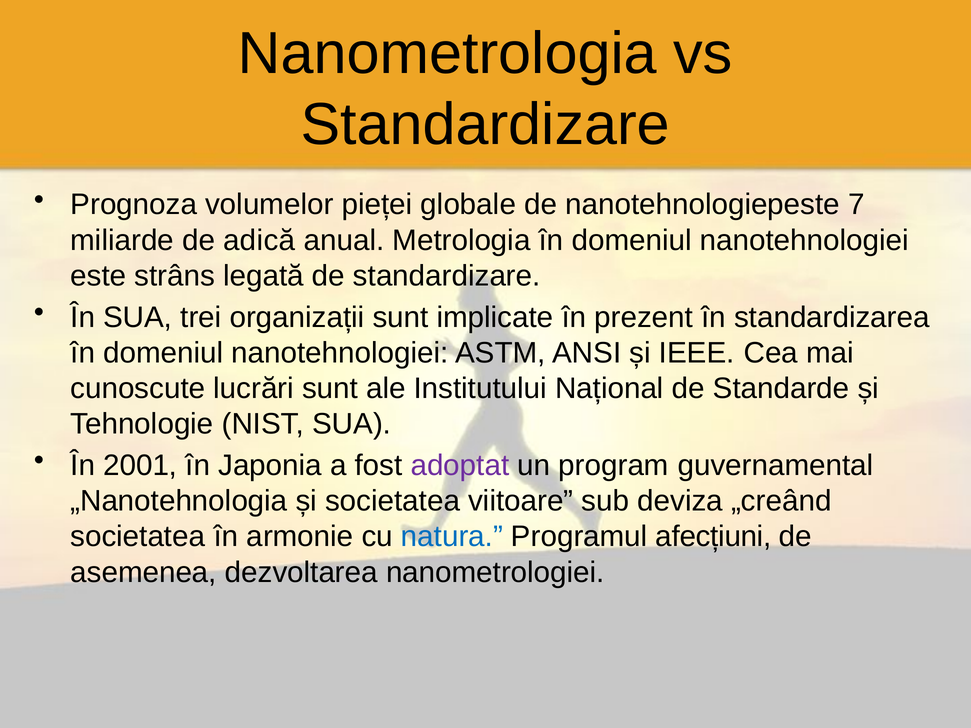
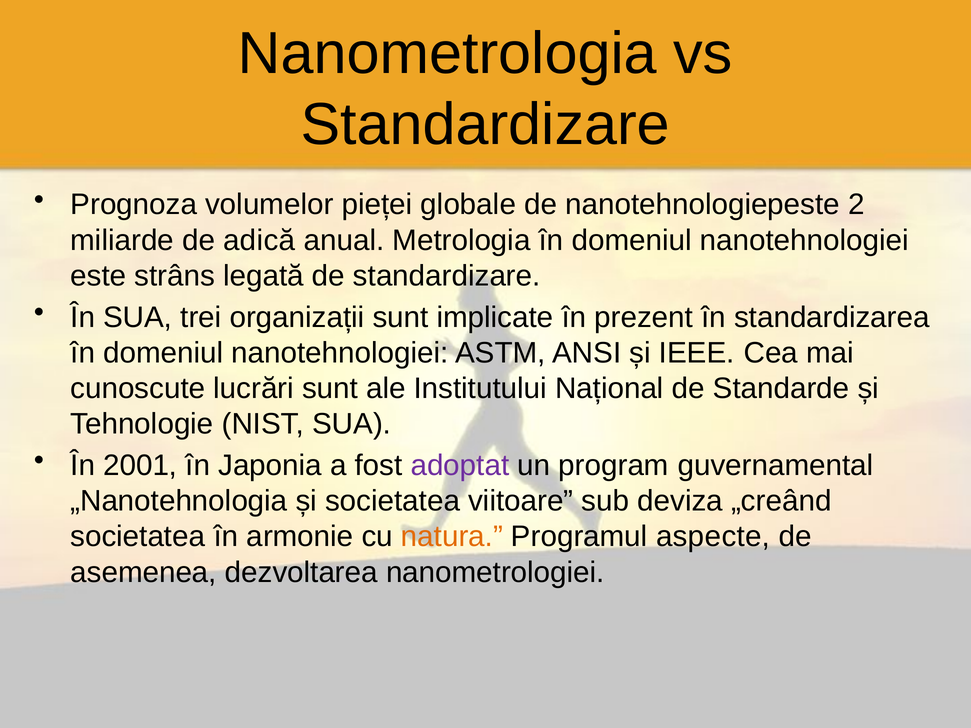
7: 7 -> 2 (856, 205)
natura colour: blue -> orange (452, 537)
afecțiuni: afecțiuni -> aspecte (713, 537)
